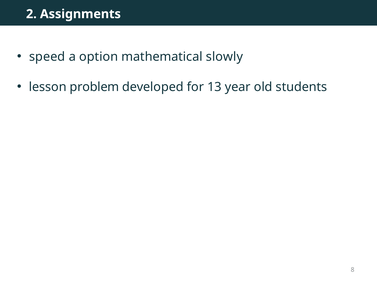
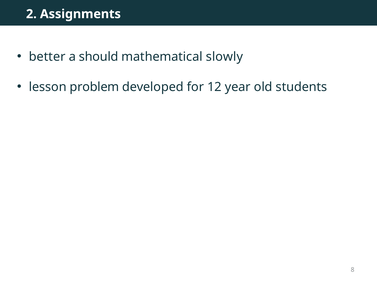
speed: speed -> better (47, 57)
option: option -> should (99, 57)
13: 13 -> 12 (214, 87)
